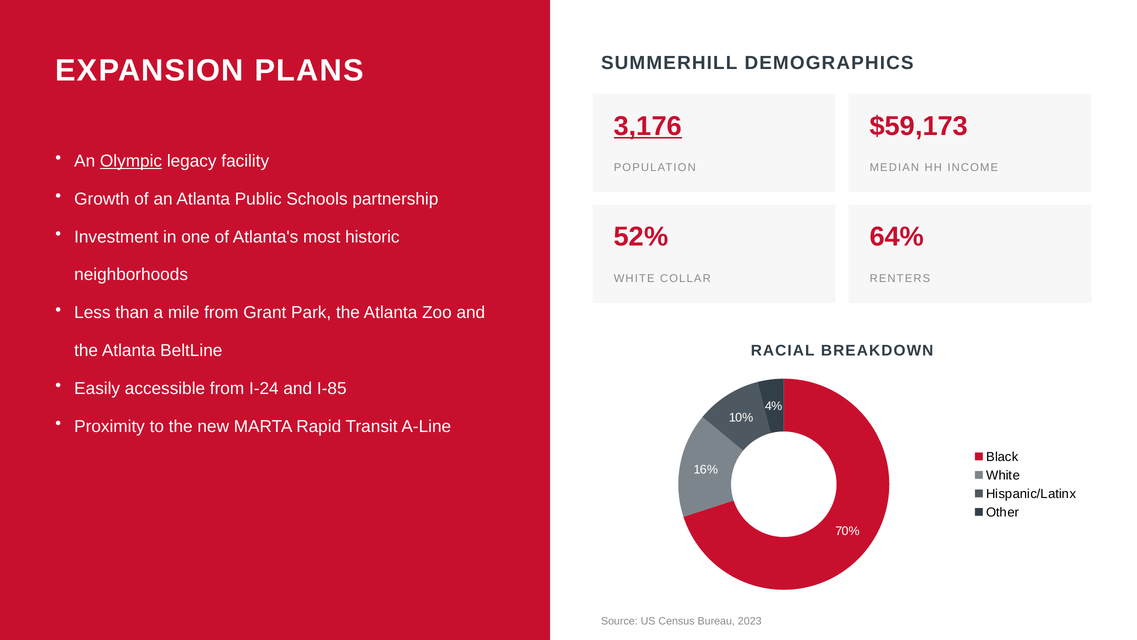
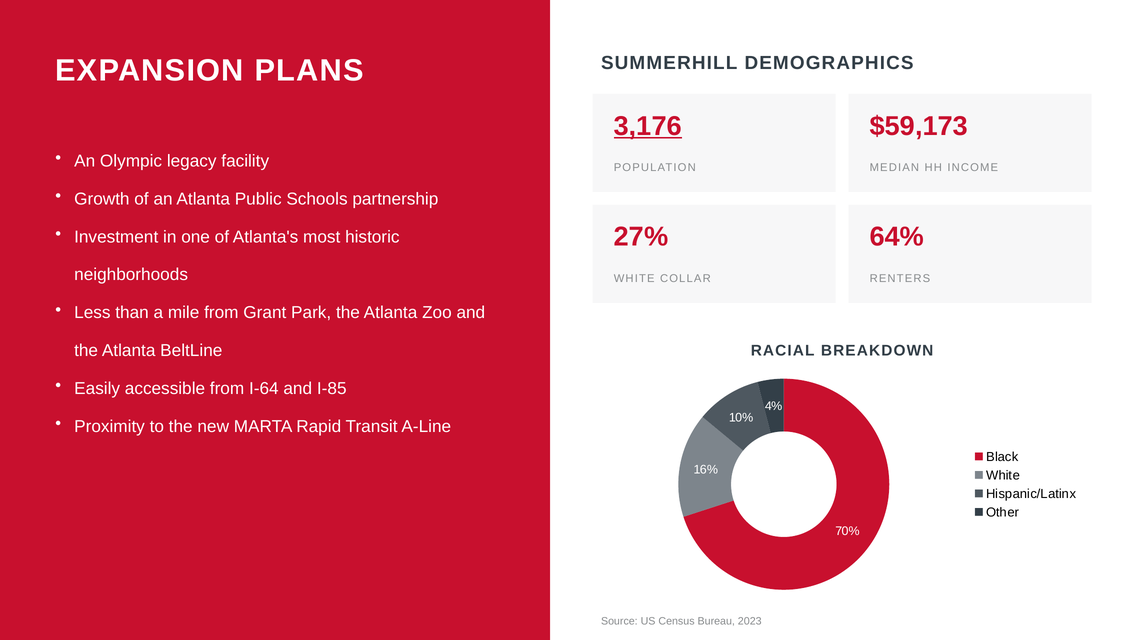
Olympic underline: present -> none (131, 161)
52%: 52% -> 27% (641, 237)
I-24: I-24 -> I-64 (264, 388)
